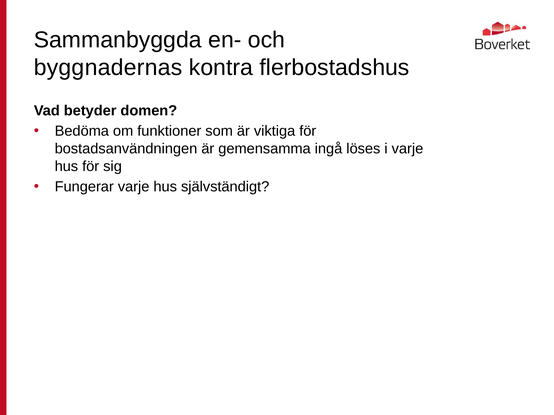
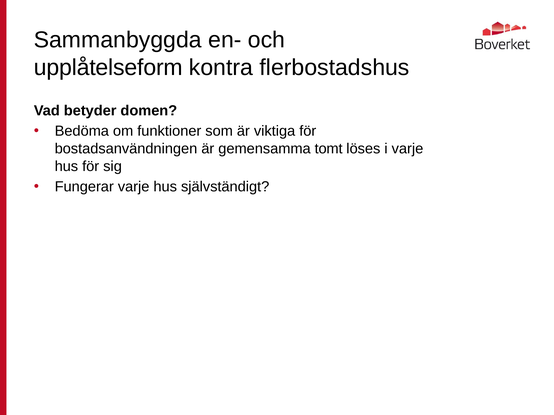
byggnadernas: byggnadernas -> upplåtelseform (108, 68)
ingå: ingå -> tomt (329, 149)
